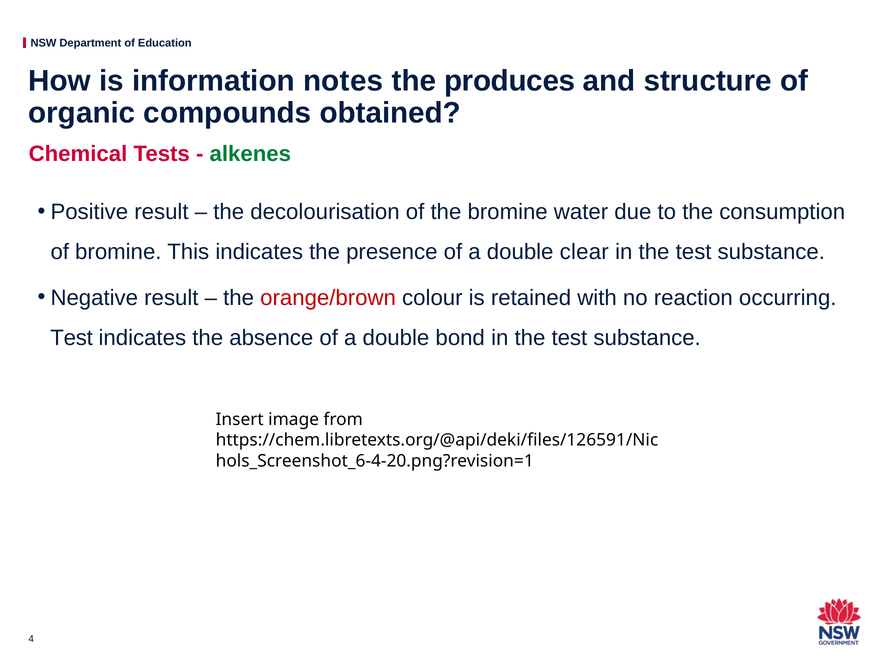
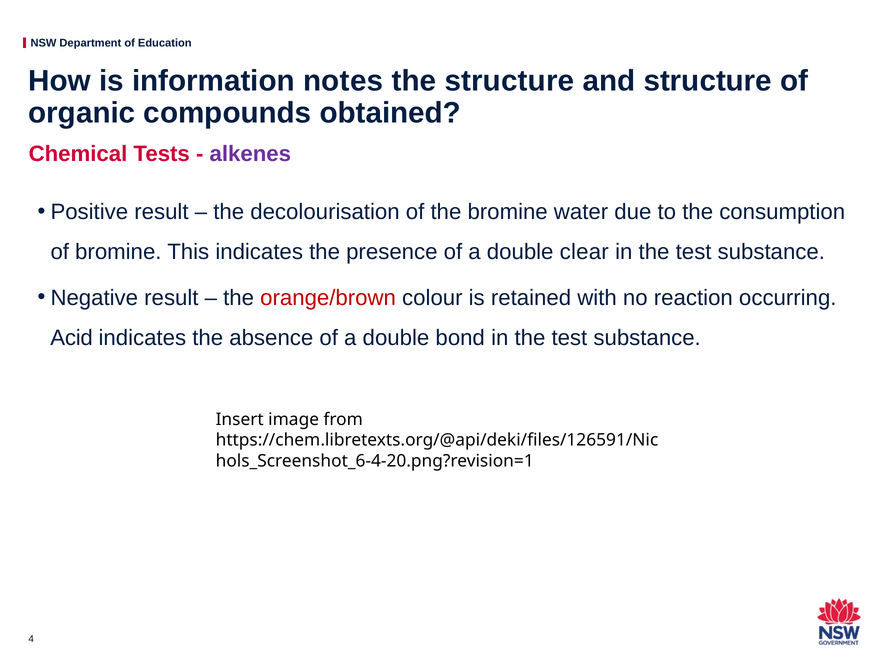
the produces: produces -> structure (509, 81)
alkenes colour: green -> purple (250, 154)
Test: Test -> Acid (72, 338)
